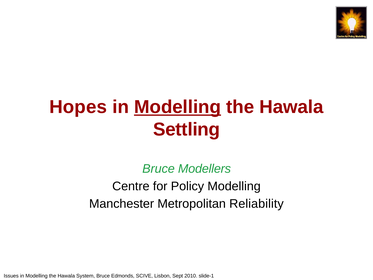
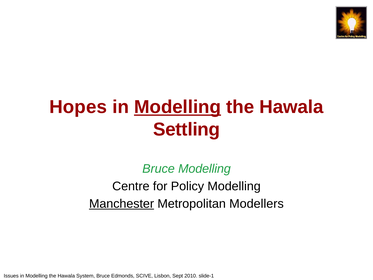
Bruce Modellers: Modellers -> Modelling (204, 169)
Manchester underline: none -> present (122, 204)
Reliability: Reliability -> Modellers (257, 204)
